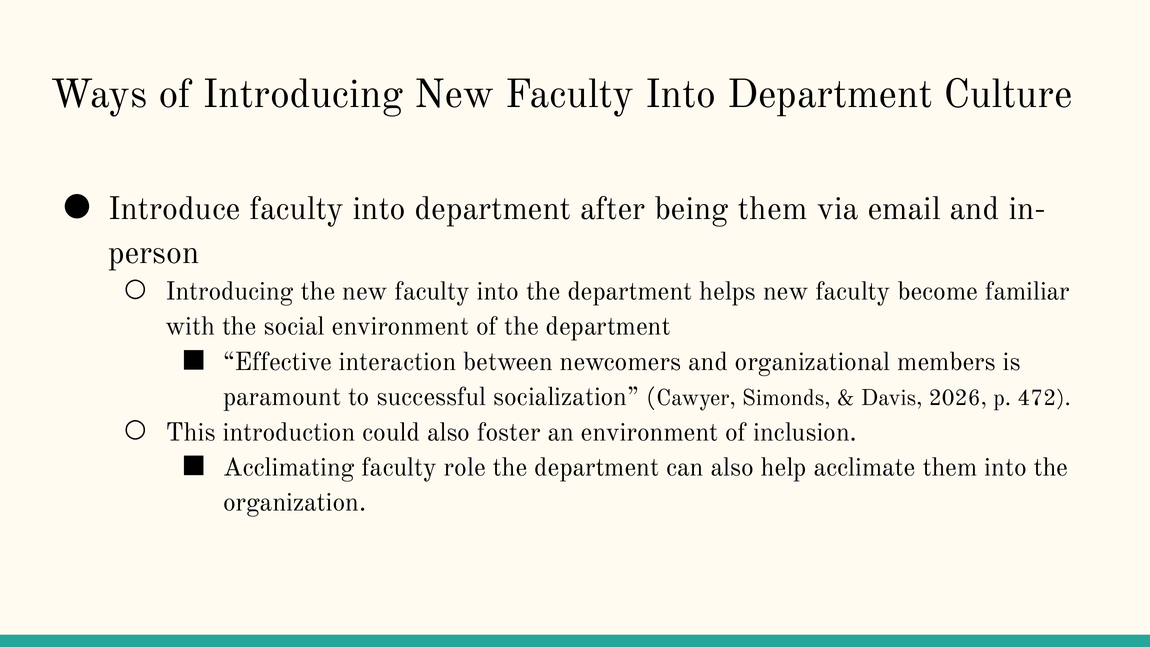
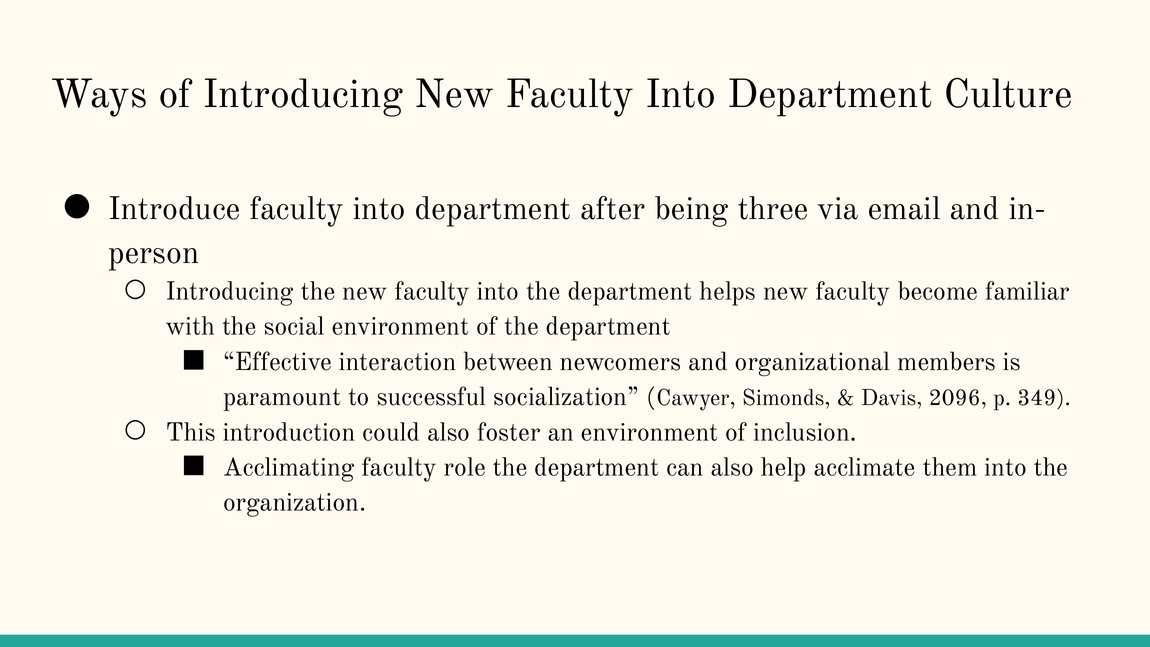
being them: them -> three (773, 209)
2026: 2026 -> 2096 (958, 398)
472: 472 -> 349 (1044, 398)
